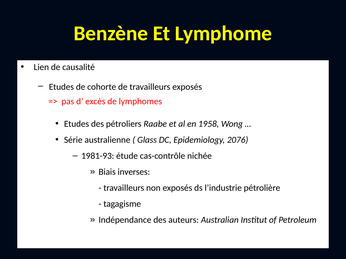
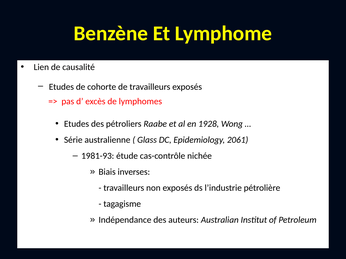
1958: 1958 -> 1928 (209, 124)
2076: 2076 -> 2061 (238, 140)
